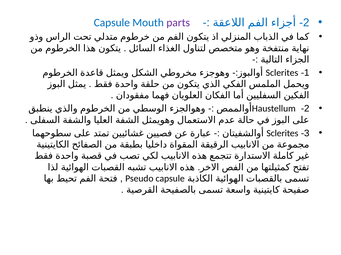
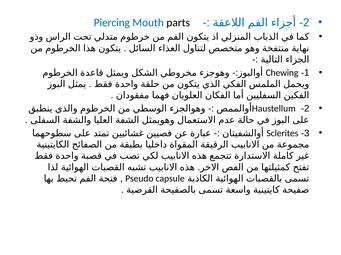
Capsule: Capsule -> Piercing (112, 23)
parts colour: purple -> black (178, 23)
Sclerites: Sclerites -> Chewing (282, 73)
